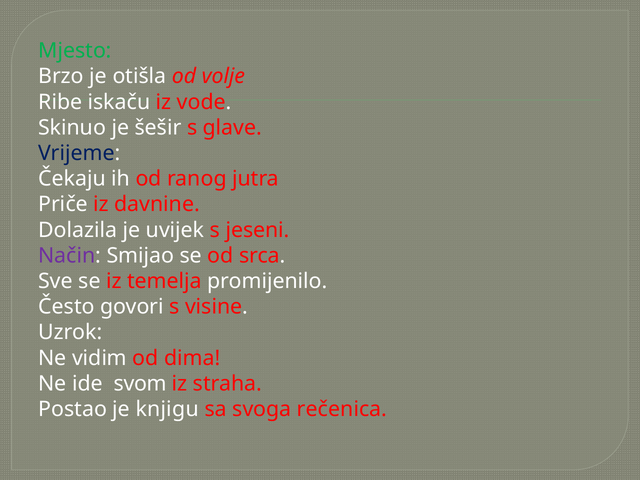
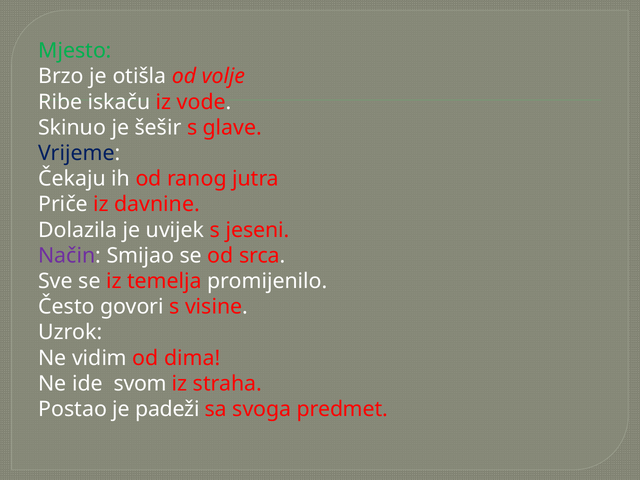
knjigu: knjigu -> padeži (167, 409)
rečenica: rečenica -> predmet (342, 409)
